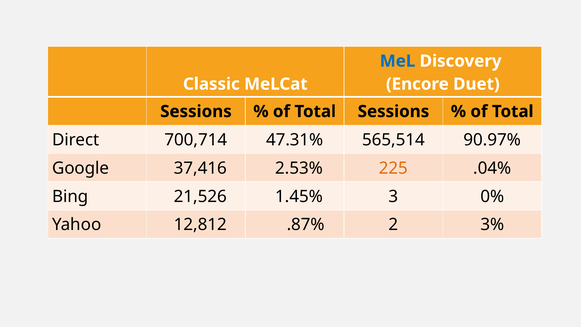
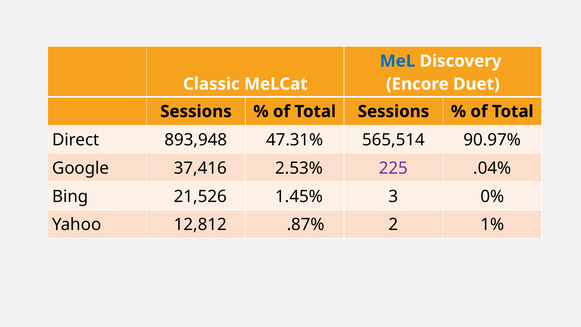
700,714: 700,714 -> 893,948 (196, 140)
225 colour: orange -> purple (393, 168)
3%: 3% -> 1% (492, 225)
